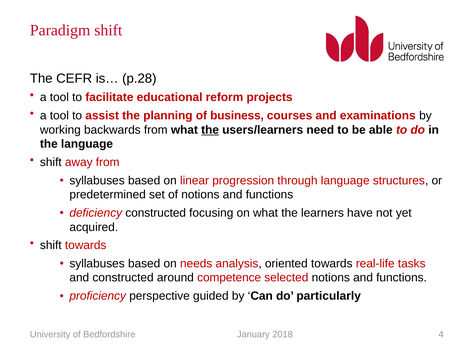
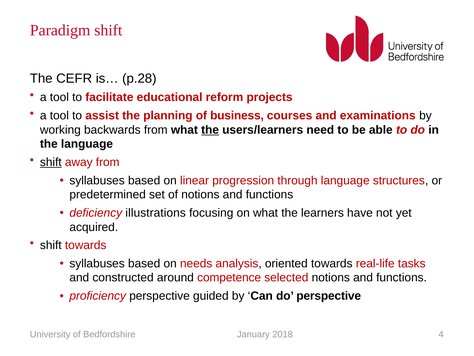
shift underline: none -> present (51, 162)
deficiency constructed: constructed -> illustrations (156, 213)
do particularly: particularly -> perspective (329, 296)
